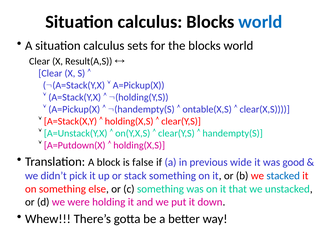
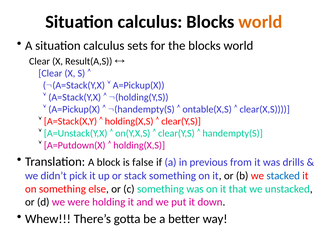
world colour: blue -> orange (260, 22)
wide: wide -> from (241, 162)
good: good -> drills (293, 162)
